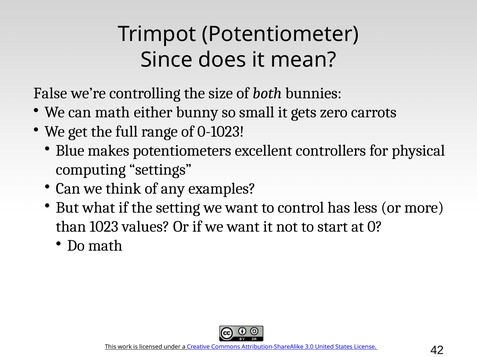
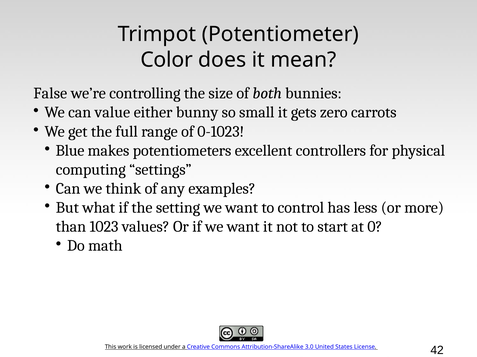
Since: Since -> Color (167, 60)
can math: math -> value (112, 113)
